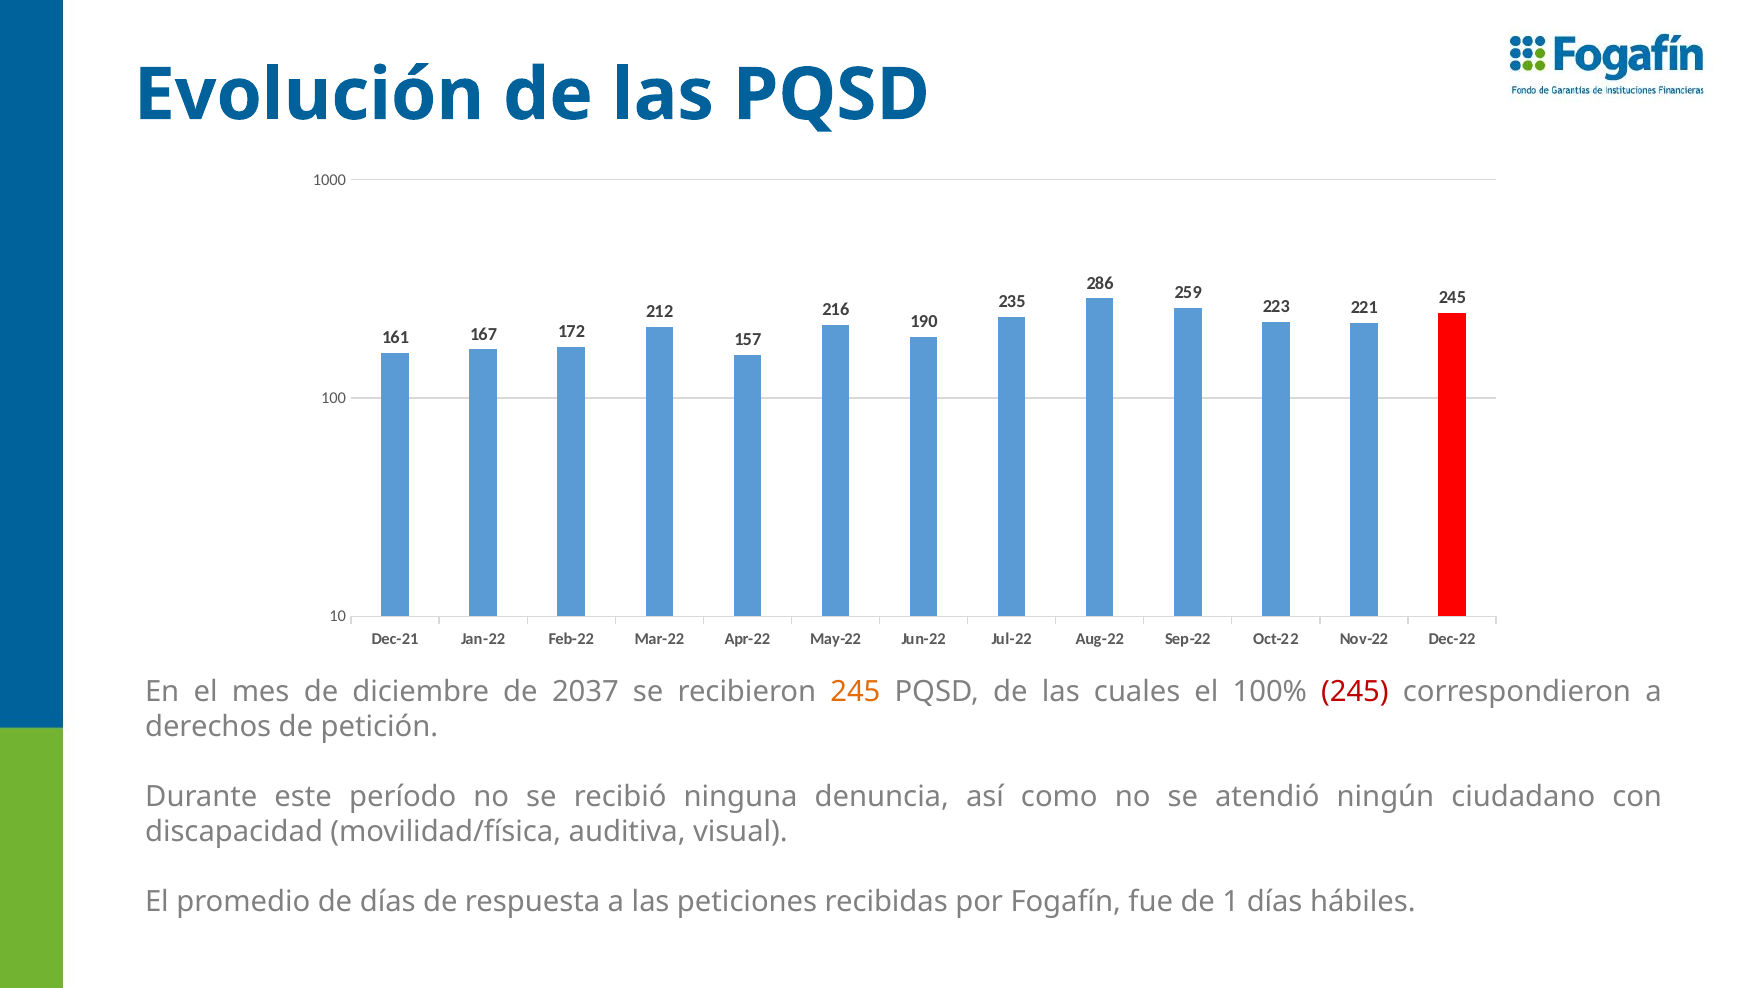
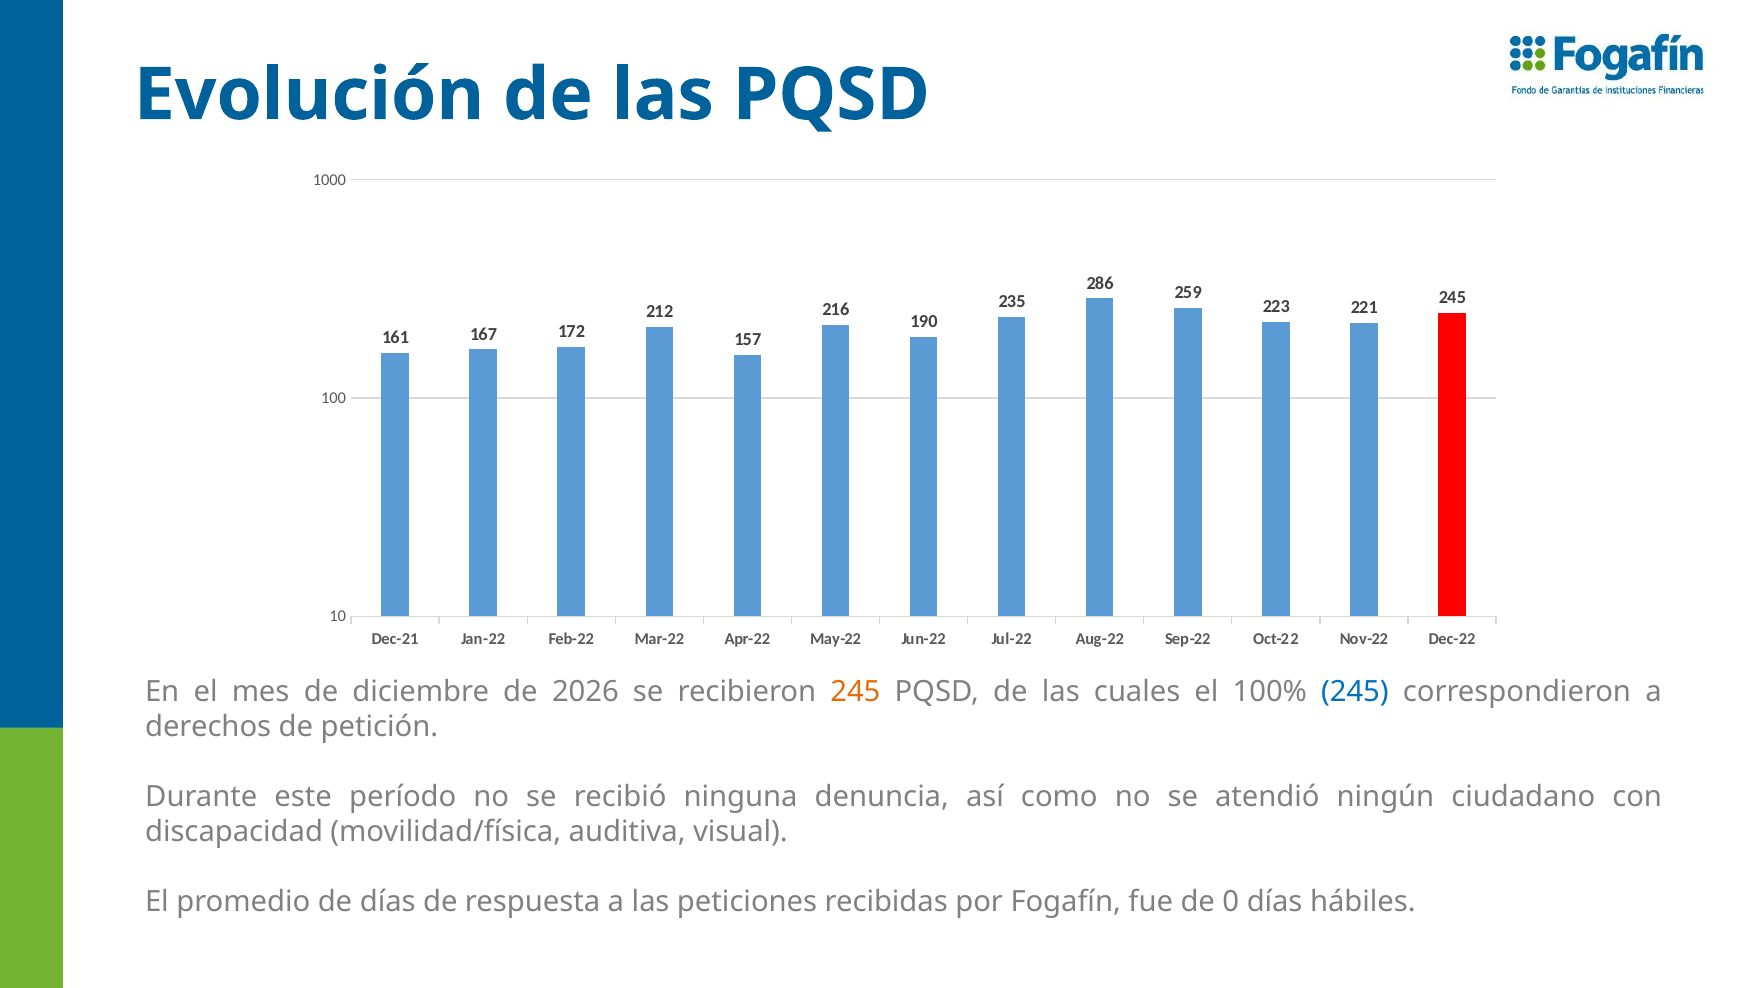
2037: 2037 -> 2026 (585, 691)
245 colour: red -> blue (1355, 691)
1: 1 -> 0 (1231, 902)
